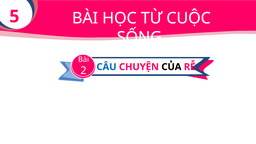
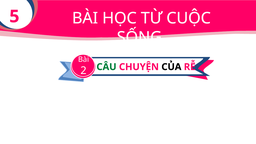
CÂU colour: blue -> green (106, 67)
